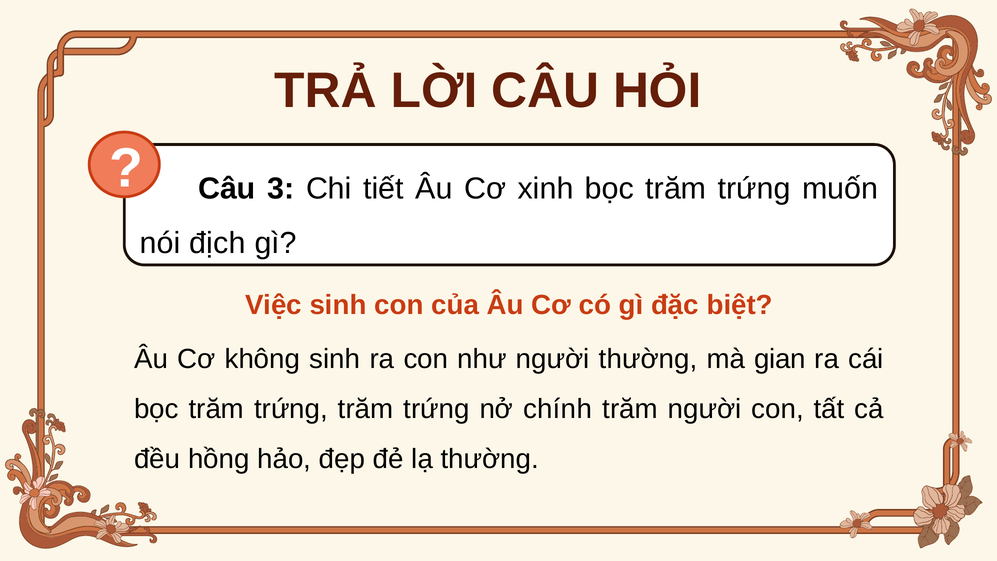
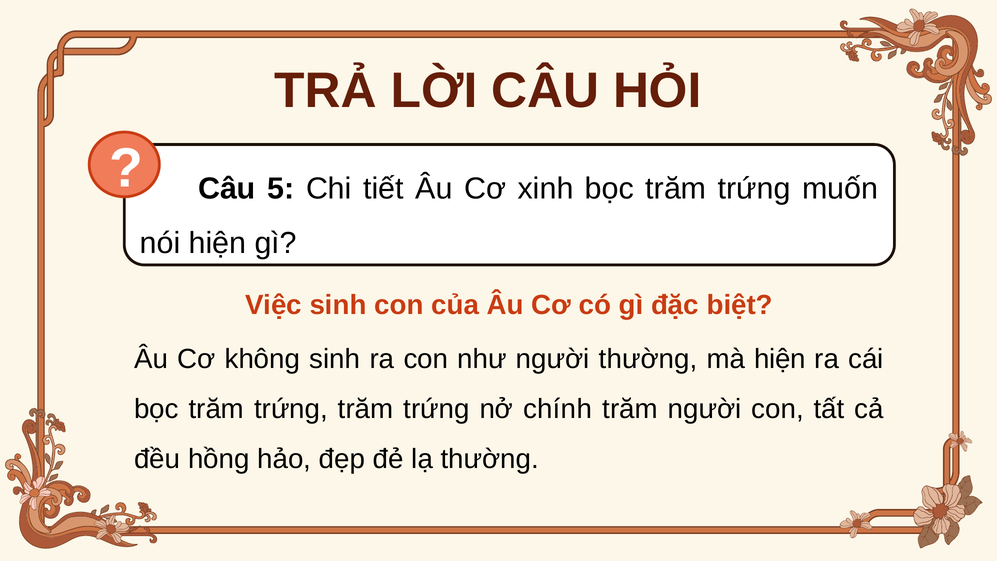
3: 3 -> 5 (281, 188)
nói địch: địch -> hiện (218, 243)
mà gian: gian -> hiện (780, 359)
